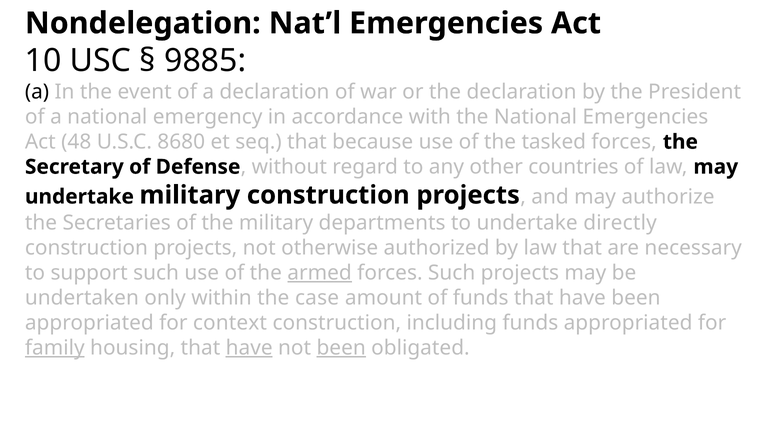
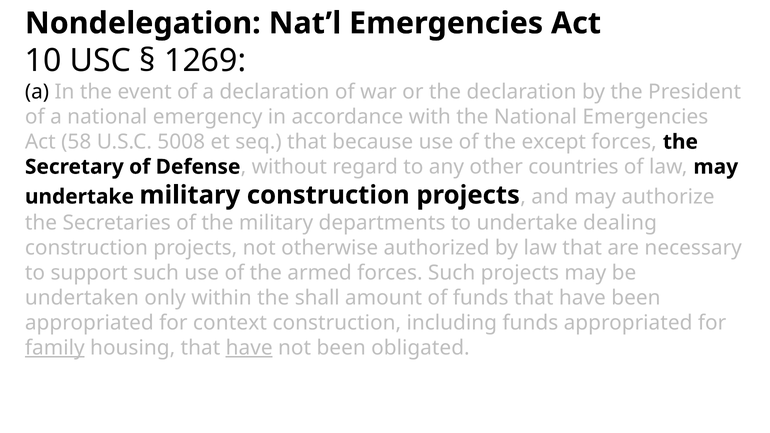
9885: 9885 -> 1269 (205, 61)
48: 48 -> 58 (76, 142)
8680: 8680 -> 5008 (181, 142)
tasked: tasked -> except (554, 142)
directly: directly -> dealing (620, 223)
armed underline: present -> none (320, 273)
case: case -> shall (317, 298)
been underline: present -> none (341, 348)
